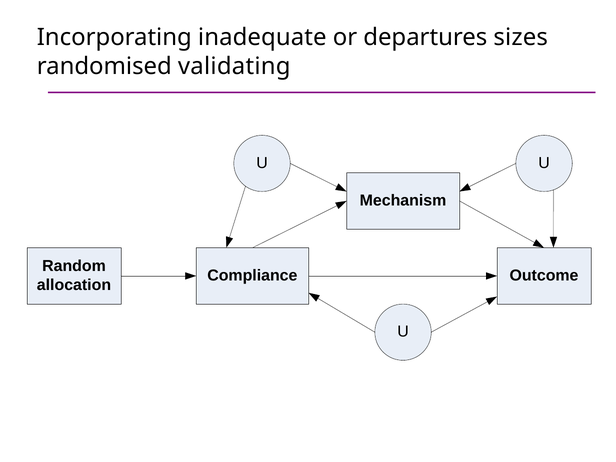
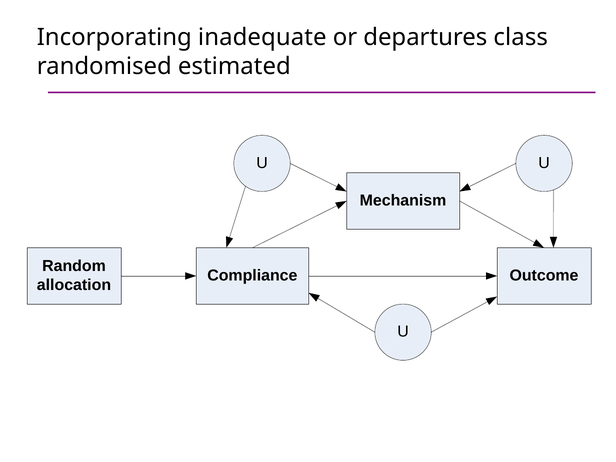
sizes: sizes -> class (521, 38)
validating: validating -> estimated (234, 66)
